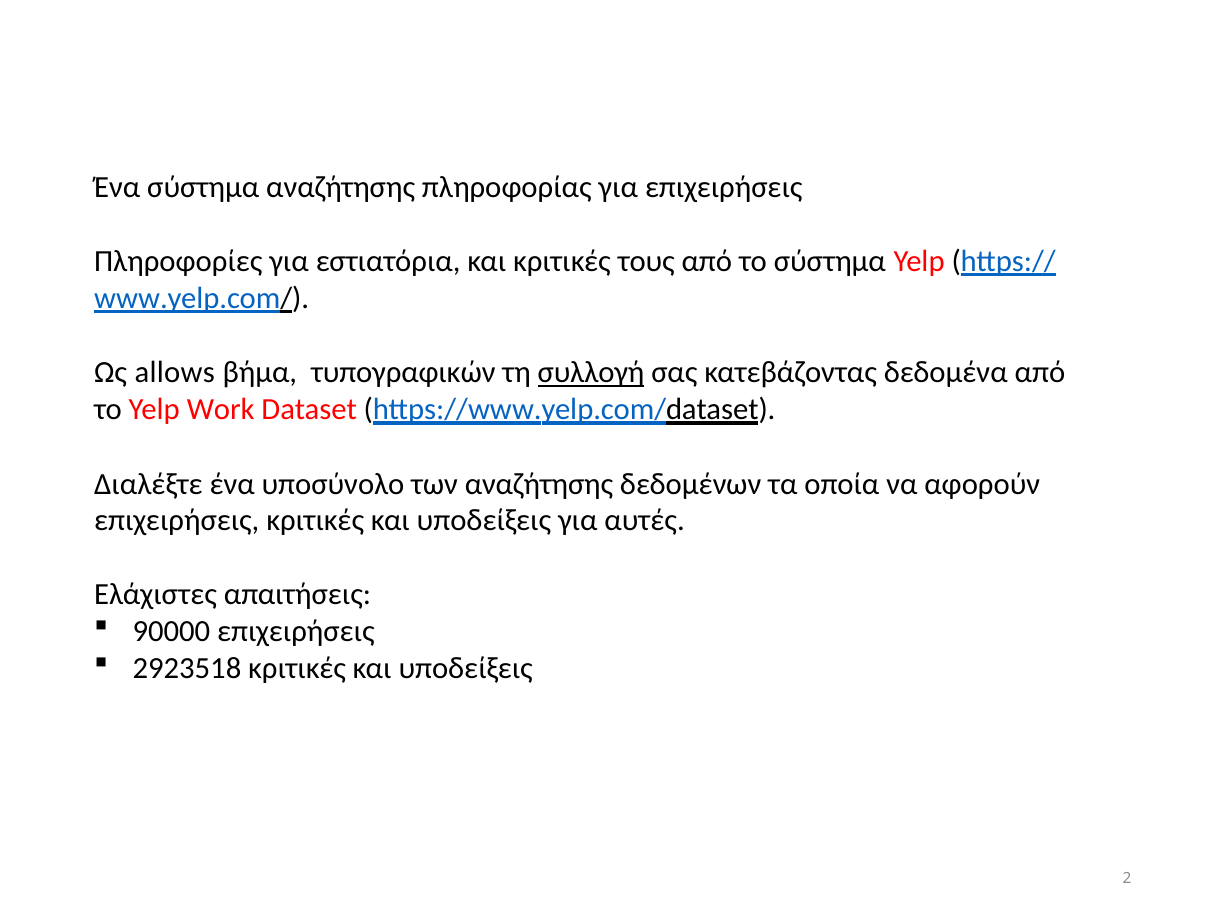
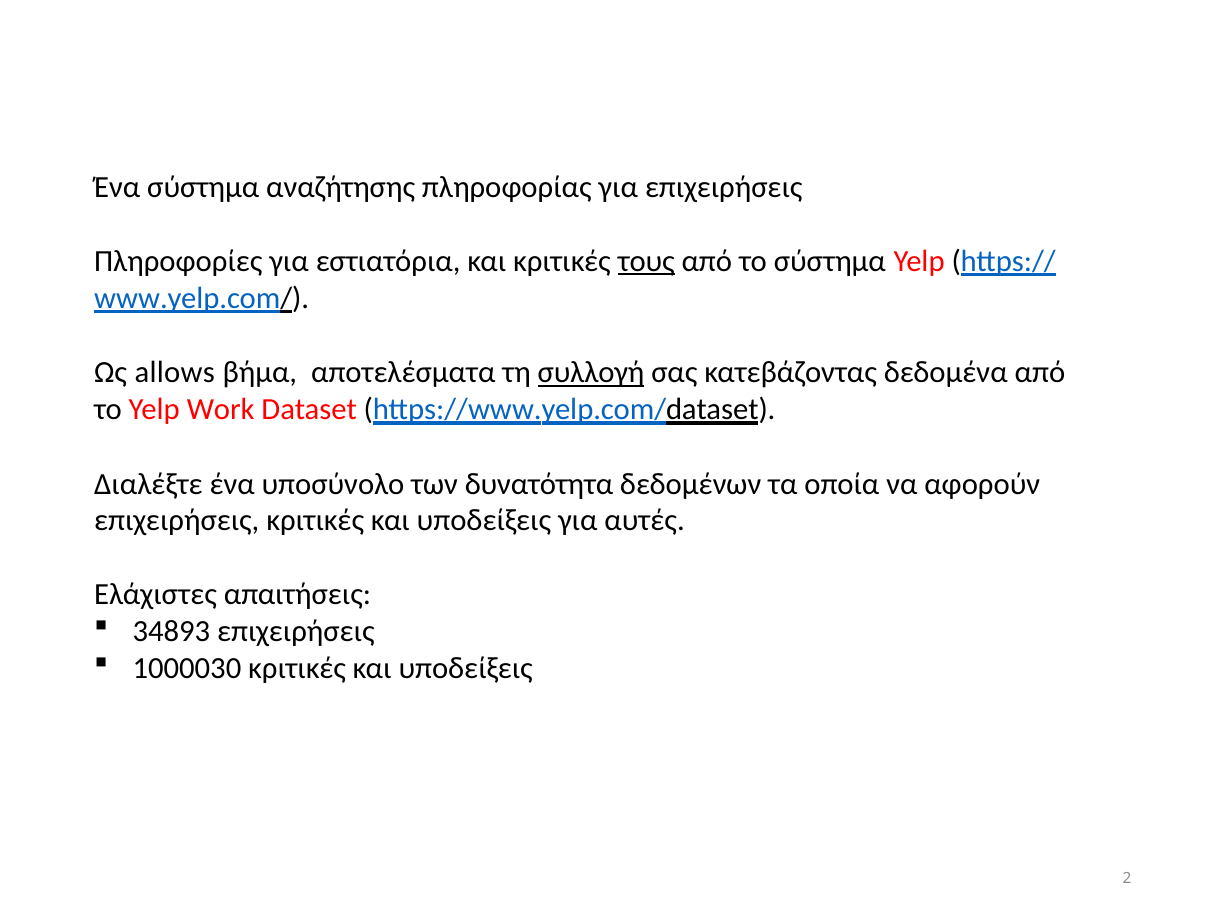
τους underline: none -> present (646, 261)
τυπογραφικών: τυπογραφικών -> αποτελέσματα (403, 373)
των αναζήτησης: αναζήτησης -> δυνατότητα (539, 484)
90000: 90000 -> 34893 (171, 631)
2923518: 2923518 -> 1000030 (187, 668)
